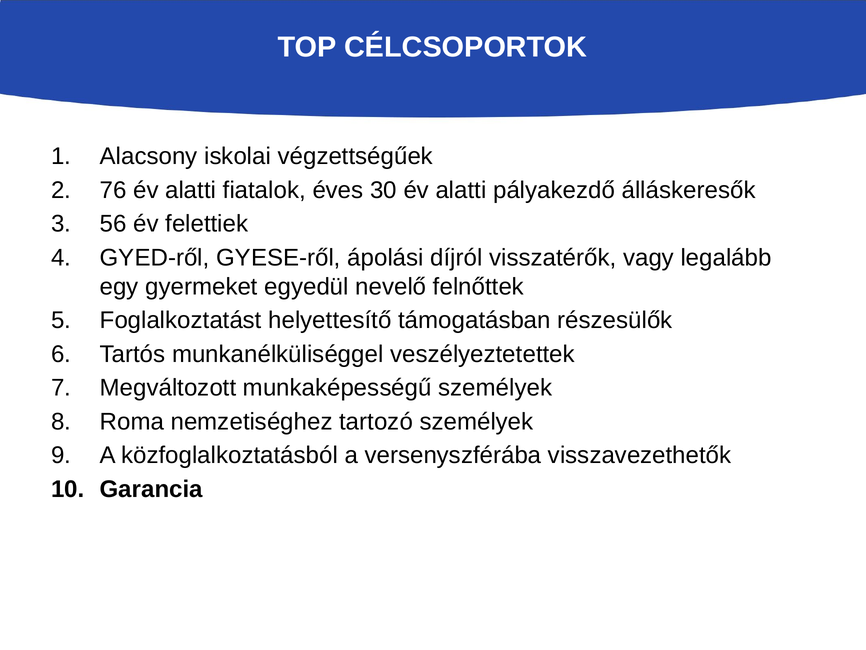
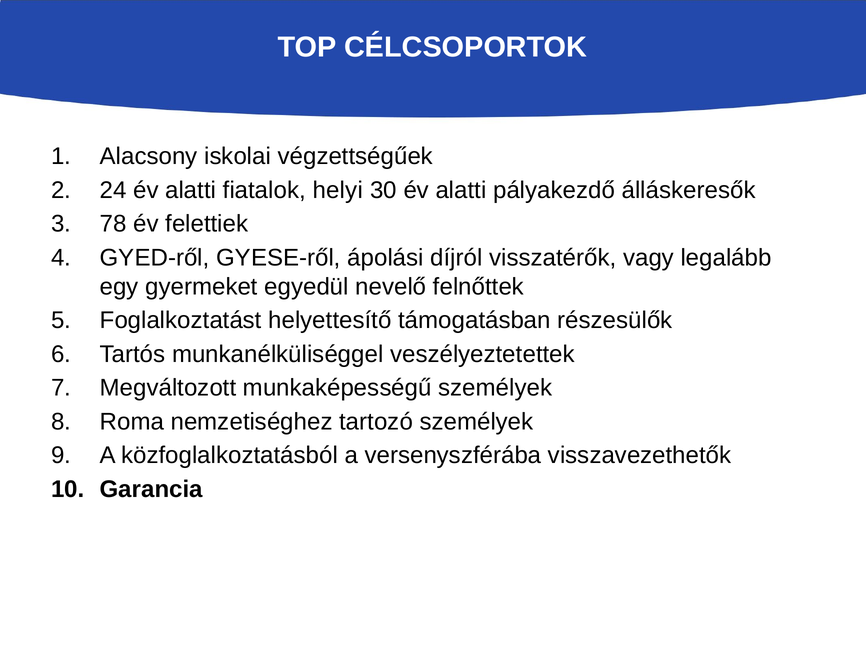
76: 76 -> 24 (113, 190)
éves: éves -> helyi (338, 190)
56: 56 -> 78 (113, 224)
